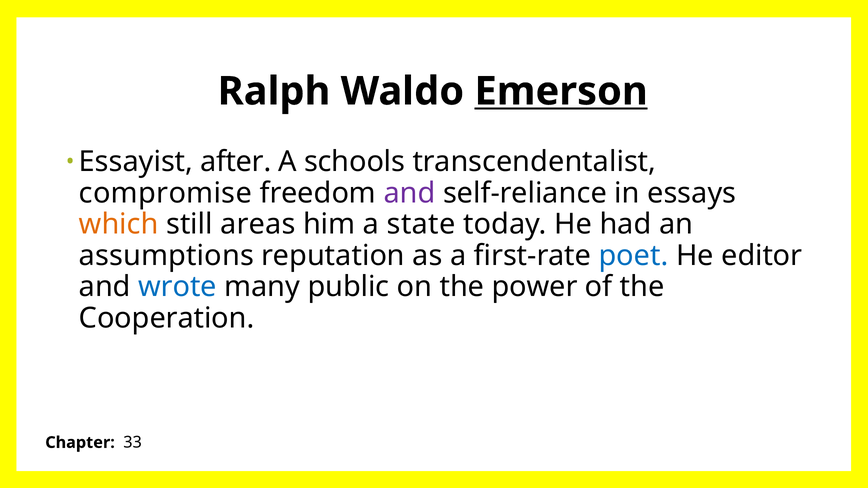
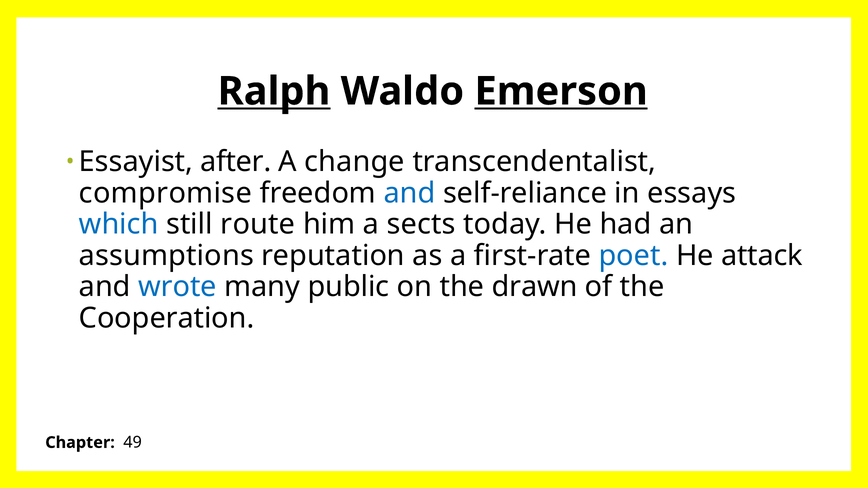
Ralph underline: none -> present (274, 91)
schools: schools -> change (354, 162)
and colour: purple -> blue (410, 193)
which colour: orange -> blue (119, 224)
areas: areas -> route (258, 224)
state: state -> sects (421, 224)
editor: editor -> attack (762, 256)
power: power -> drawn (535, 287)
33: 33 -> 49 (133, 443)
